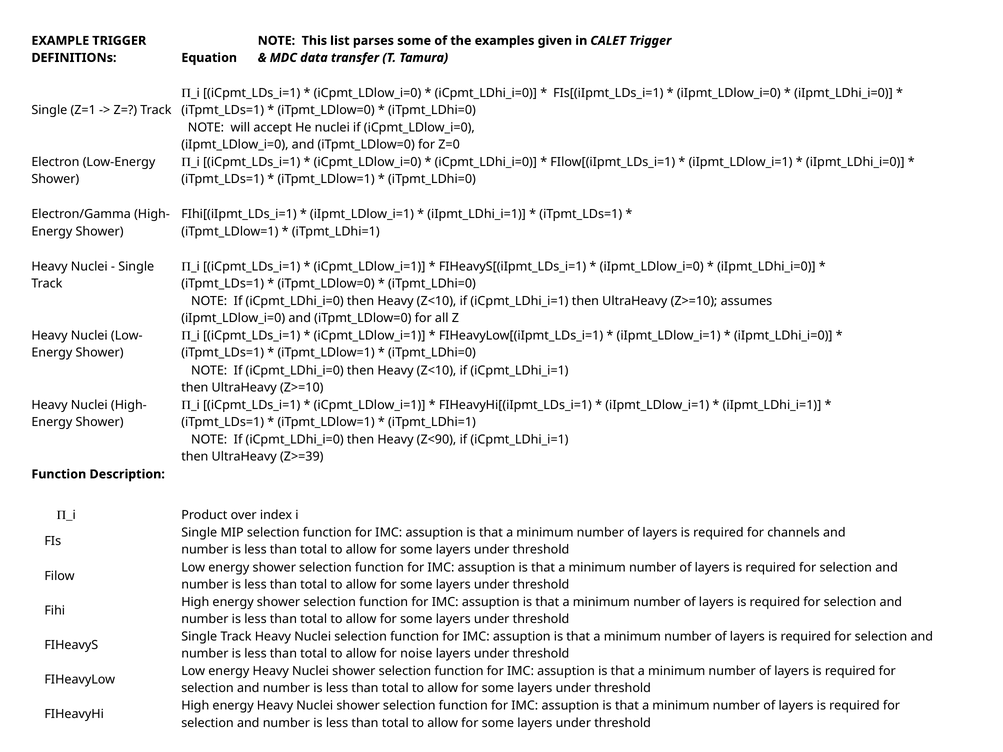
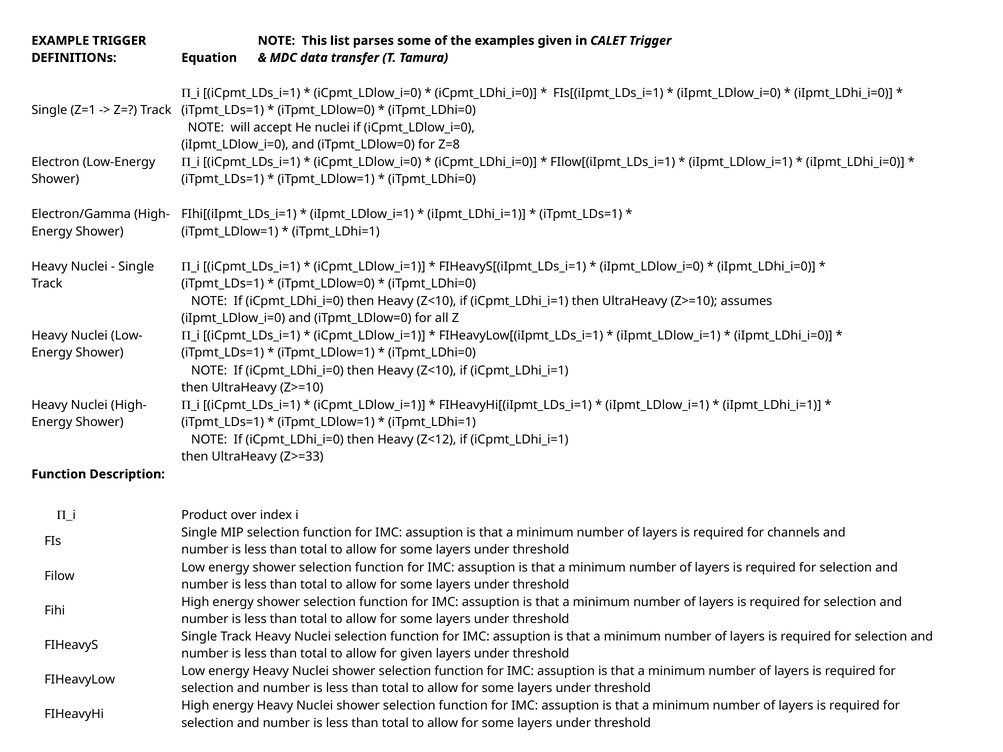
Z=0: Z=0 -> Z=8 (449, 145)
Z<90: Z<90 -> Z<12 (437, 440)
Z>=39: Z>=39 -> Z>=33 (302, 457)
for noise: noise -> given (416, 654)
